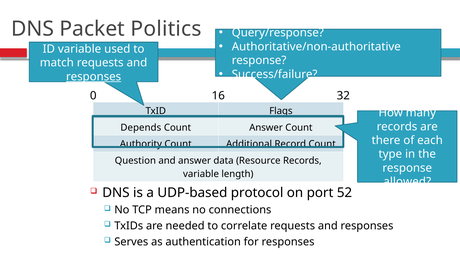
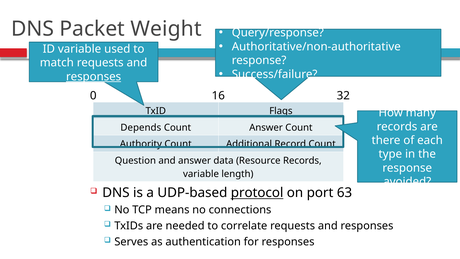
Politics: Politics -> Weight (166, 29)
allowed: allowed -> avoided (407, 182)
protocol underline: none -> present (257, 193)
52: 52 -> 63 (345, 193)
